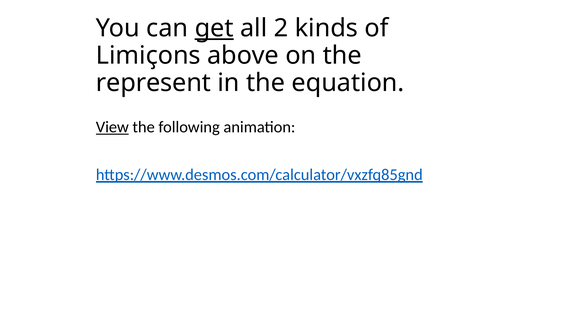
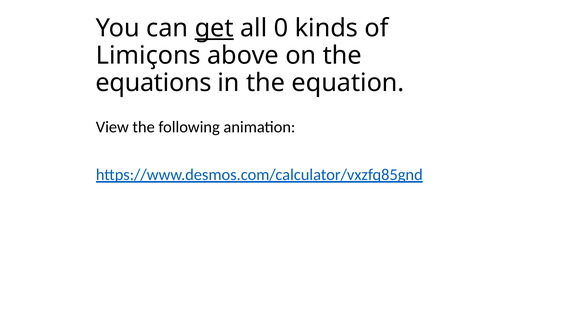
2: 2 -> 0 (281, 28)
represent: represent -> equations (154, 83)
View underline: present -> none (112, 127)
